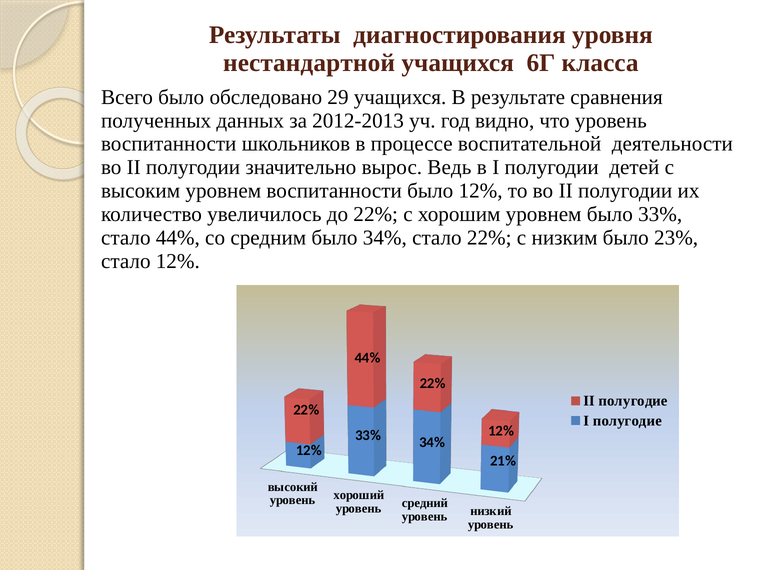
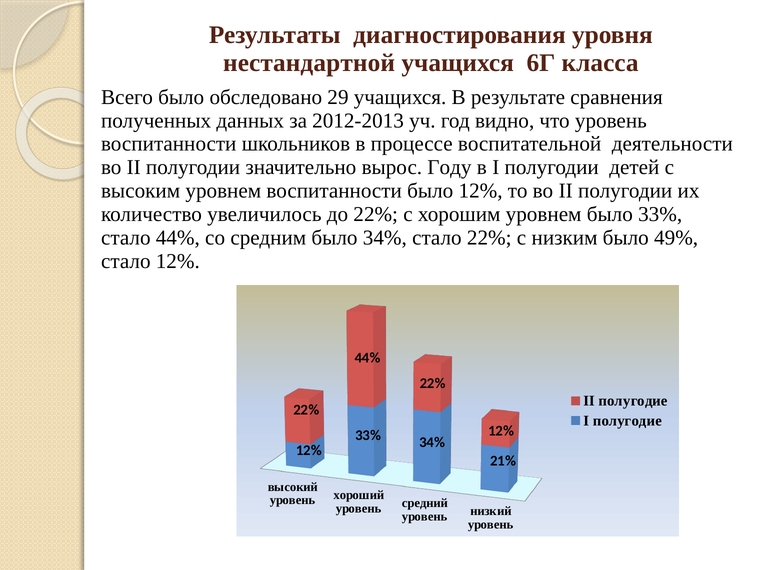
Ведь: Ведь -> Году (449, 167)
23%: 23% -> 49% (676, 238)
